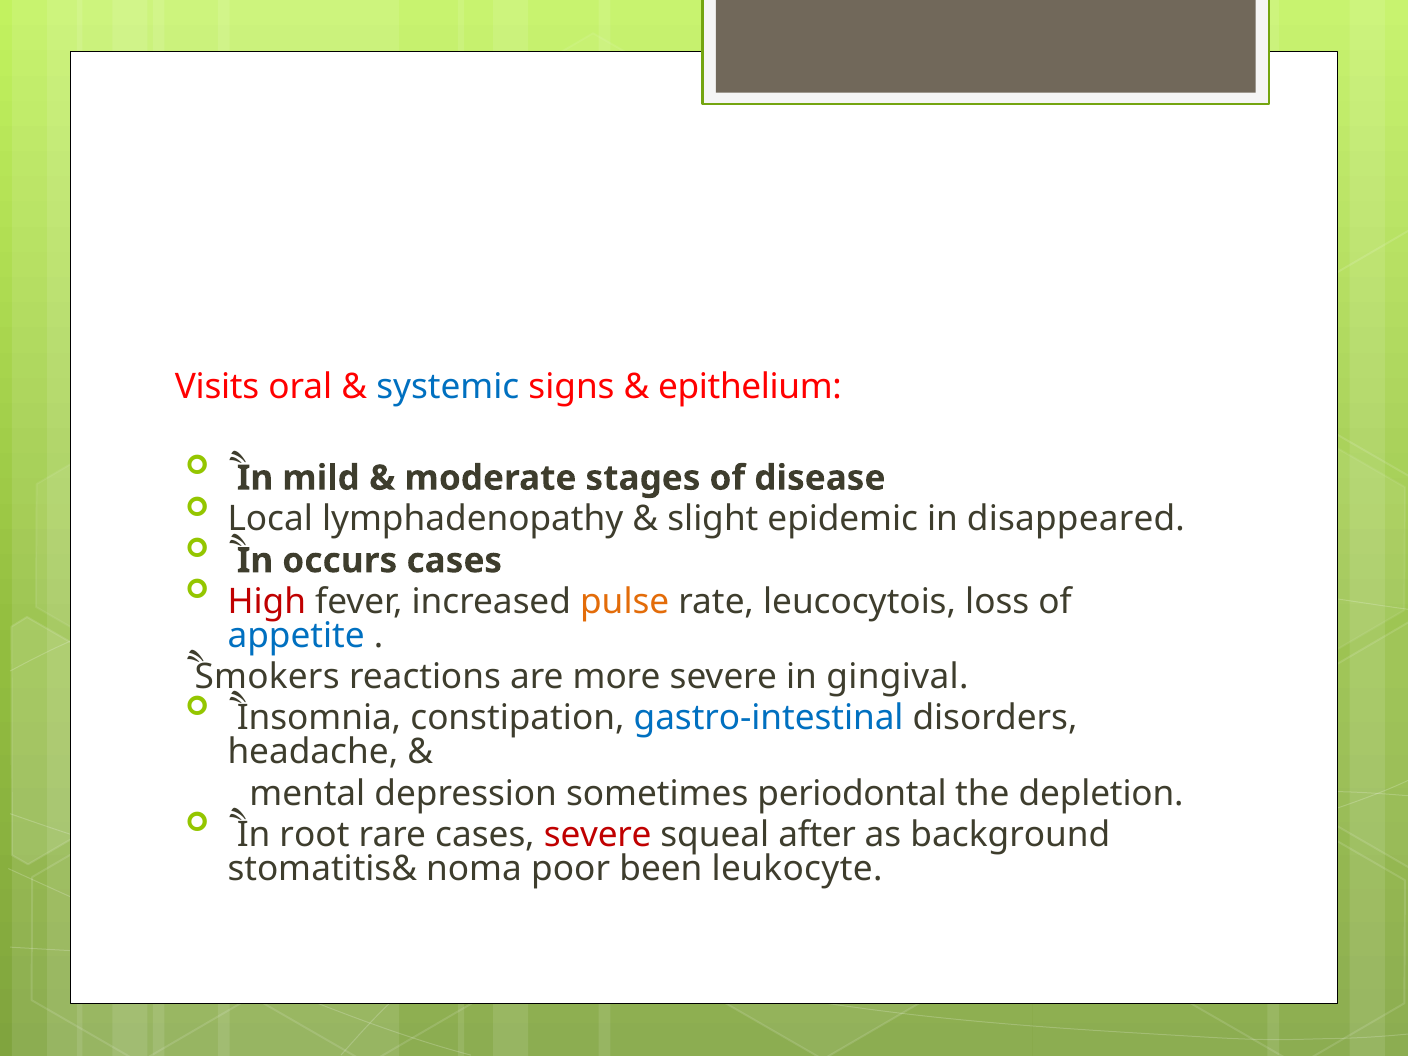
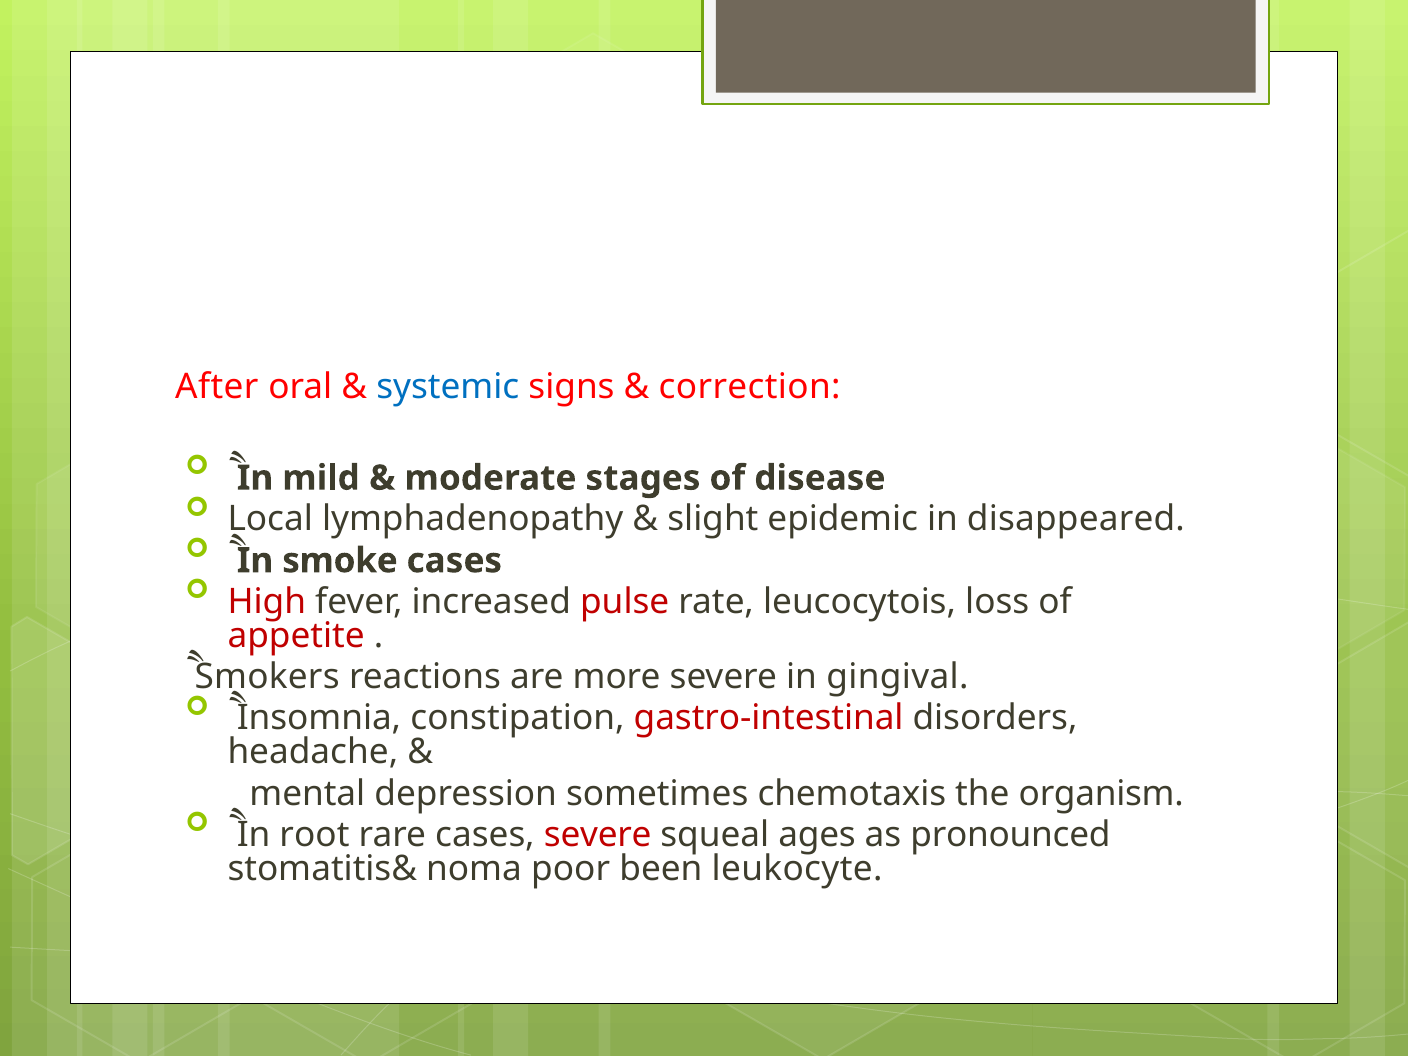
Visits: Visits -> After (217, 387)
epithelium: epithelium -> correction (750, 387)
occurs: occurs -> smoke (340, 561)
pulse colour: orange -> red (625, 602)
appetite colour: blue -> red (296, 636)
gastro-intestinal colour: blue -> red (769, 718)
periodontal: periodontal -> chemotaxis (852, 793)
depletion: depletion -> organism (1101, 793)
after: after -> ages (817, 835)
background: background -> pronounced (1011, 835)
